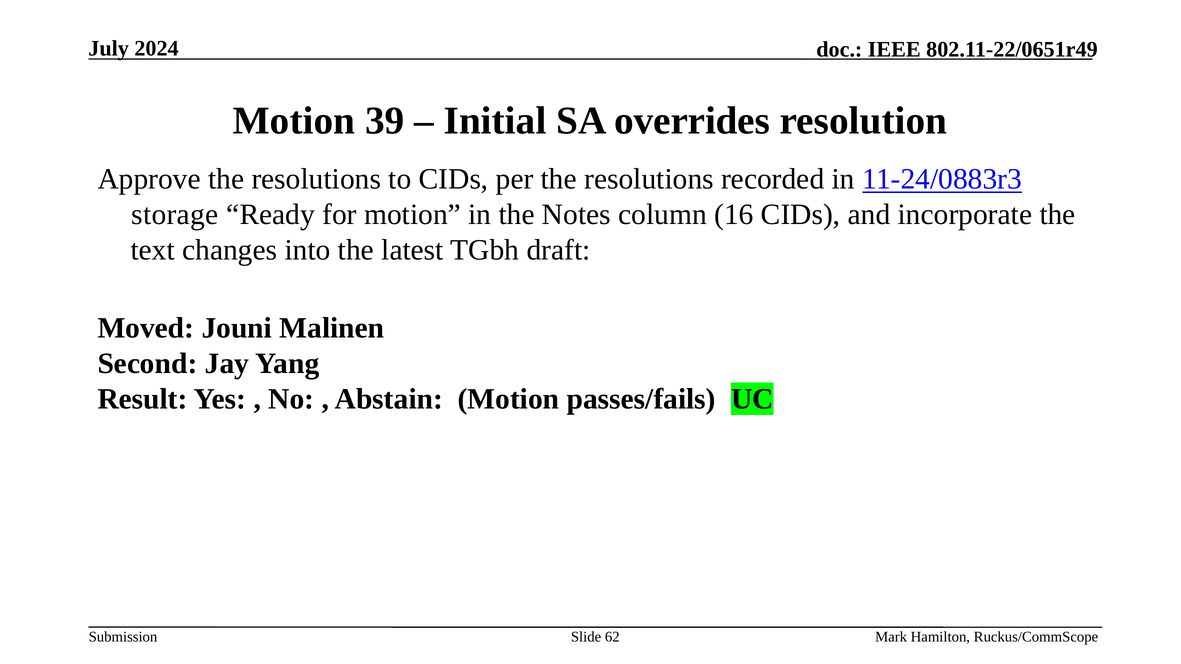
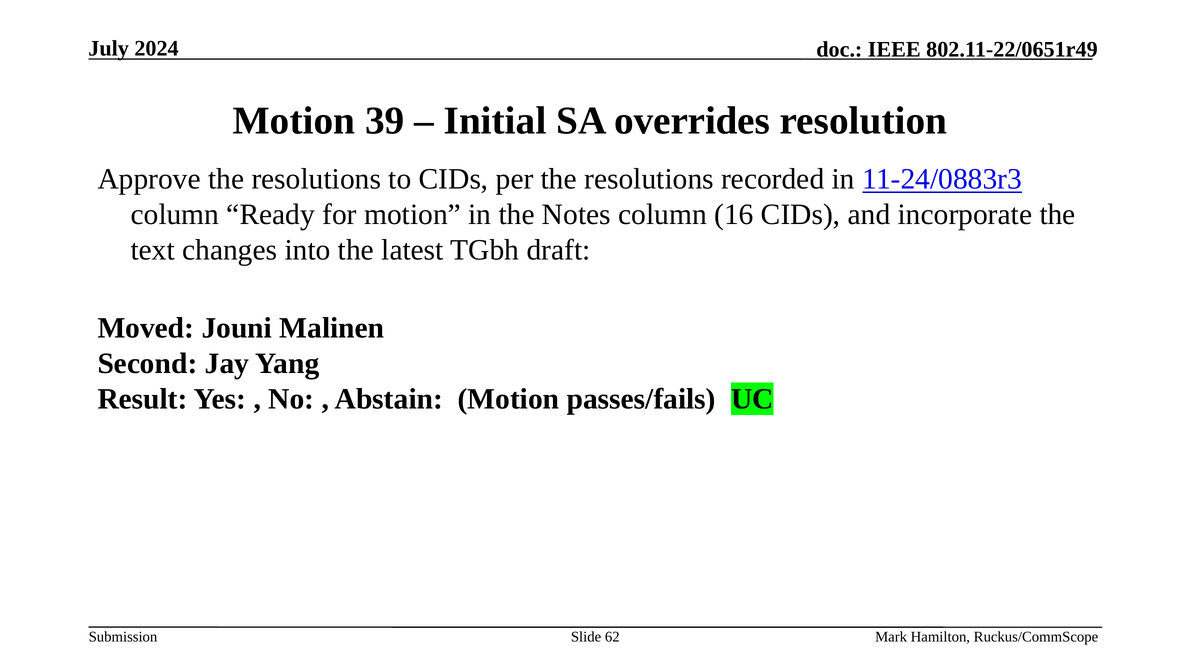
storage: storage -> column (175, 215)
